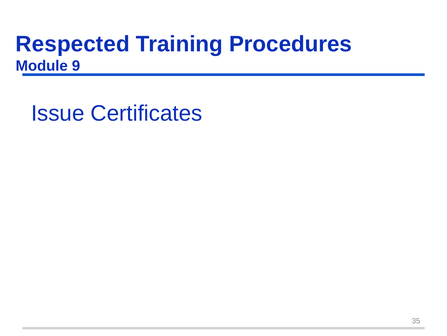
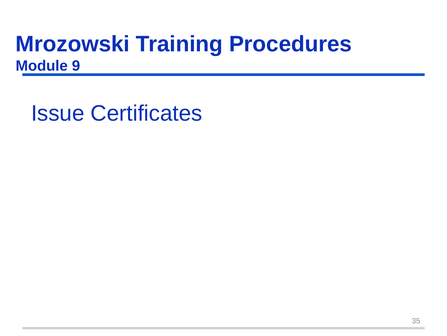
Respected: Respected -> Mrozowski (73, 44)
